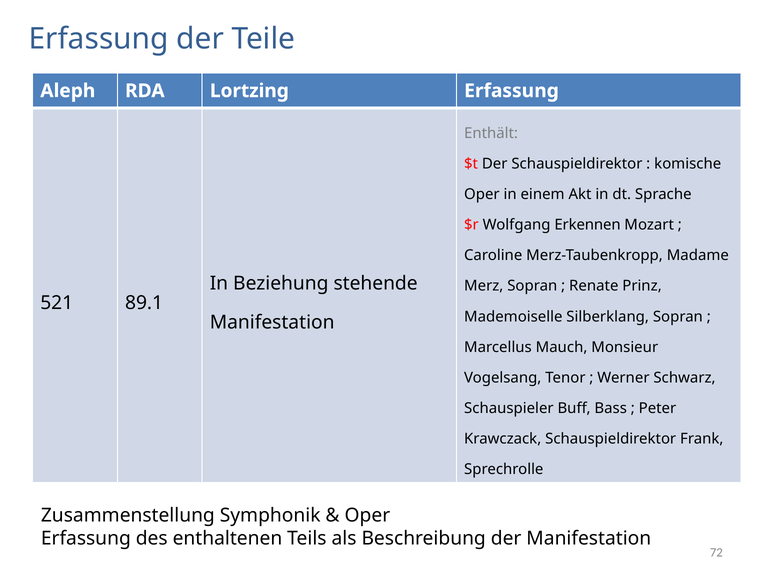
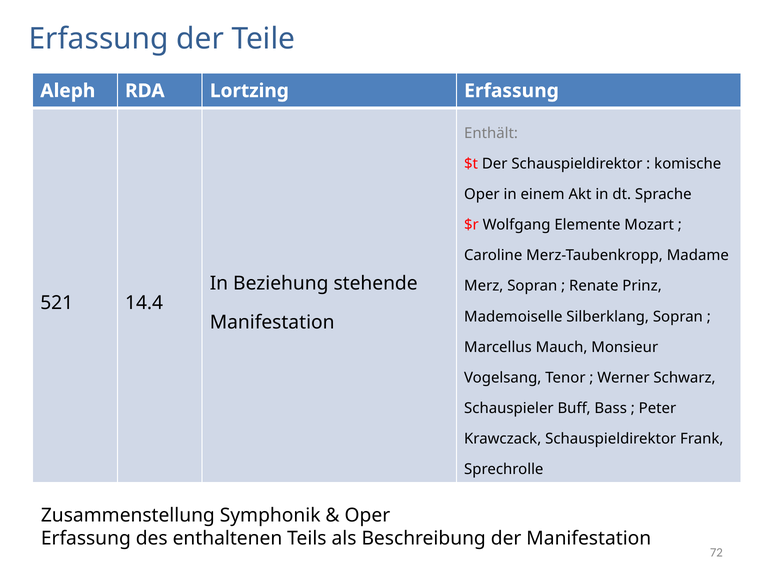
Erkennen: Erkennen -> Elemente (587, 225)
89.1: 89.1 -> 14.4 (144, 303)
